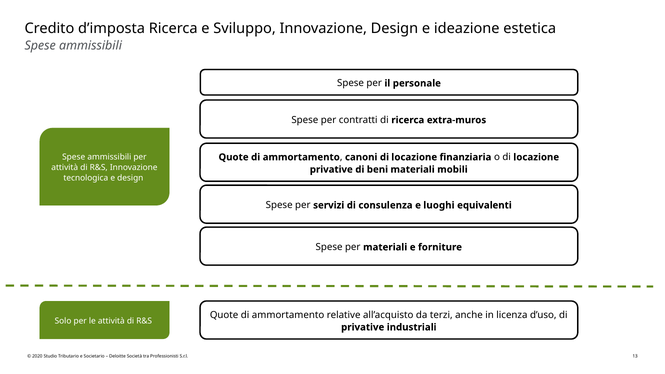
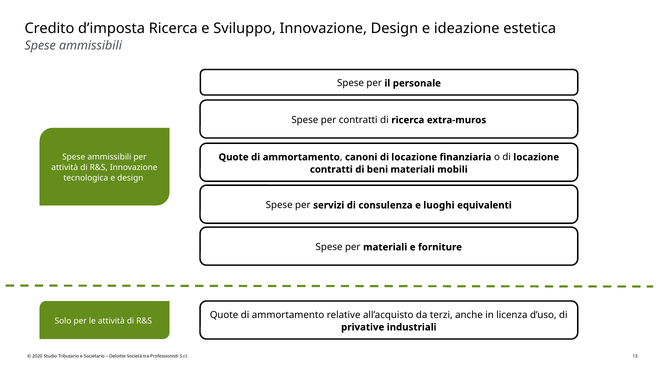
privative: privative -> contratti (331, 169)
